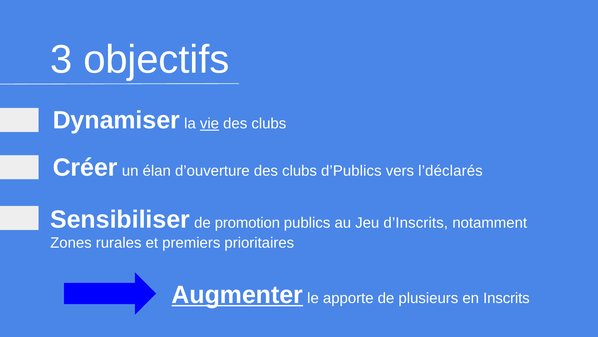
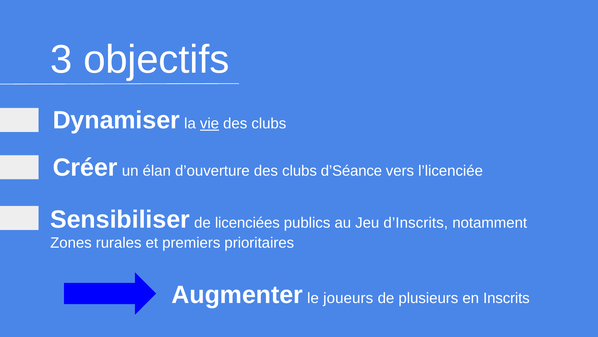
d’Publics: d’Publics -> d’Séance (351, 171)
l’déclarés: l’déclarés -> l’licenciée (451, 171)
promotion: promotion -> licenciées (247, 222)
Augmenter underline: present -> none (237, 294)
apporte: apporte -> joueurs (348, 298)
